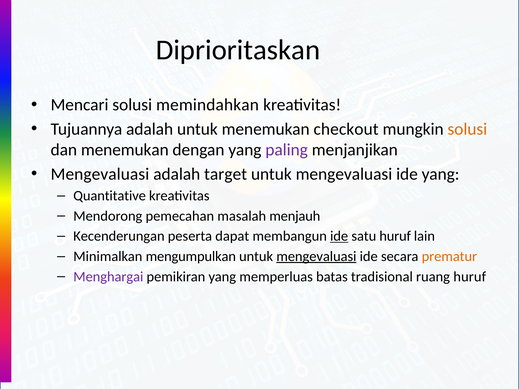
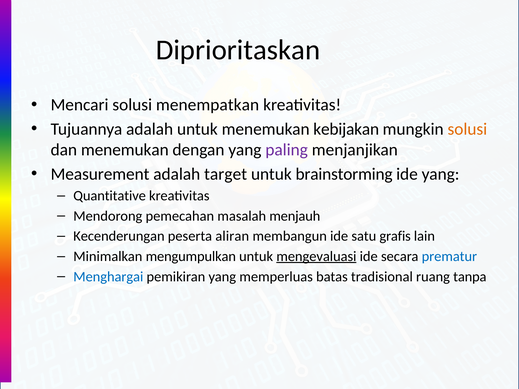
memindahkan: memindahkan -> menempatkan (208, 105)
checkout: checkout -> kebijakan (346, 129)
Mengevaluasi: Mengevaluasi -> Measurement (100, 174)
mengevaluasi: mengevaluasi -> brainstorming (344, 174)
dapat: dapat -> aliran (232, 236)
ide underline: present -> none (339, 236)
satu huruf: huruf -> grafis (395, 236)
prematur colour: orange -> blue (449, 257)
Menghargai colour: purple -> blue (108, 277)
ruang huruf: huruf -> tanpa (470, 277)
